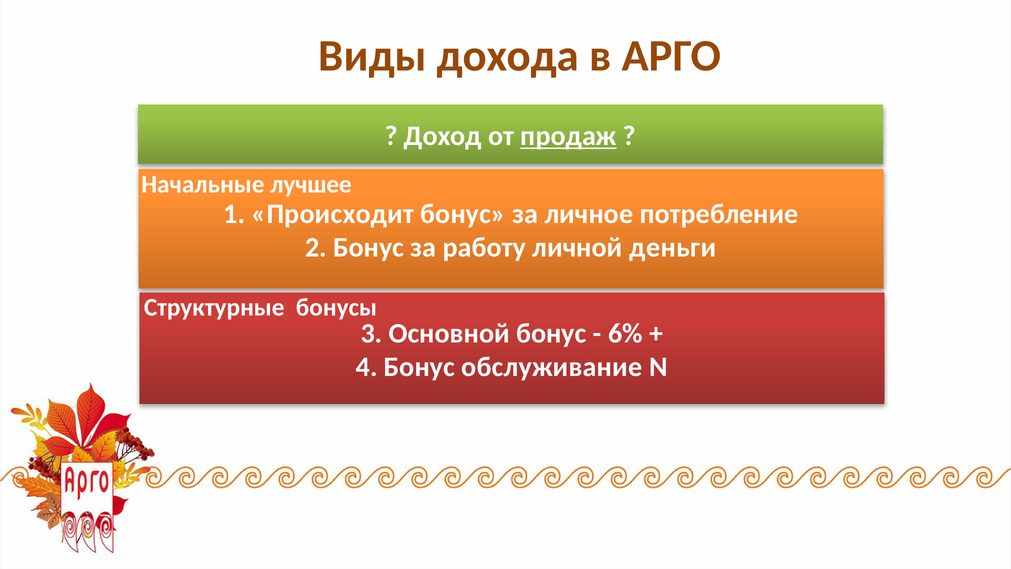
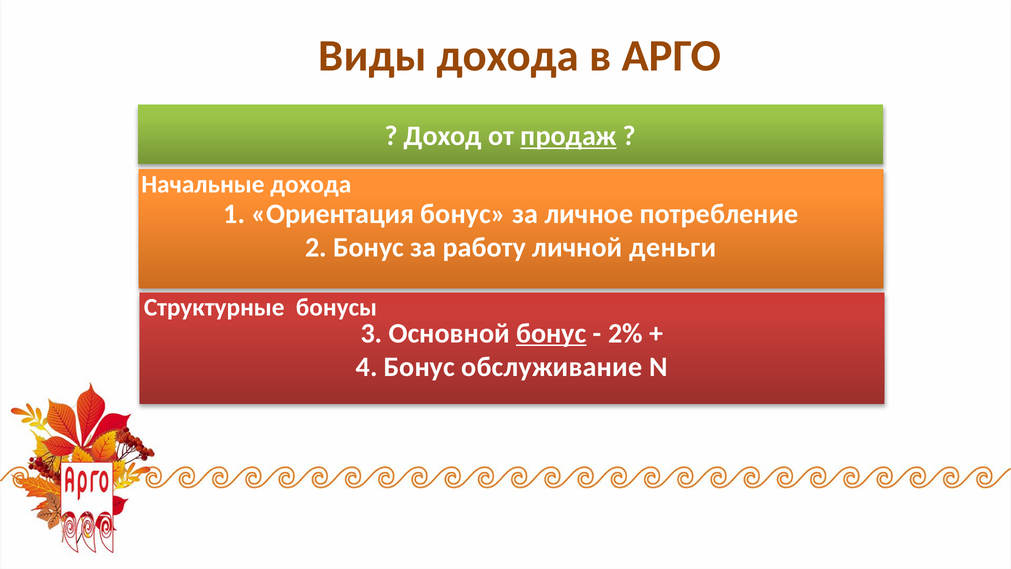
Начальные лучшее: лучшее -> дохода (311, 184)
Происходит: Происходит -> Ориентация (333, 214)
бонус underline: none -> present (551, 333)
6%: 6% -> 2% (625, 333)
